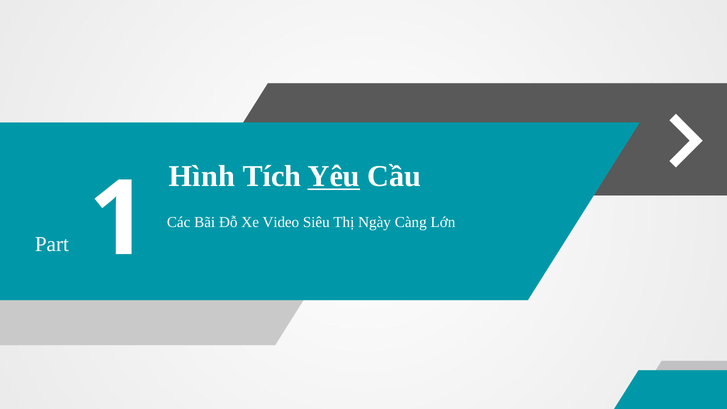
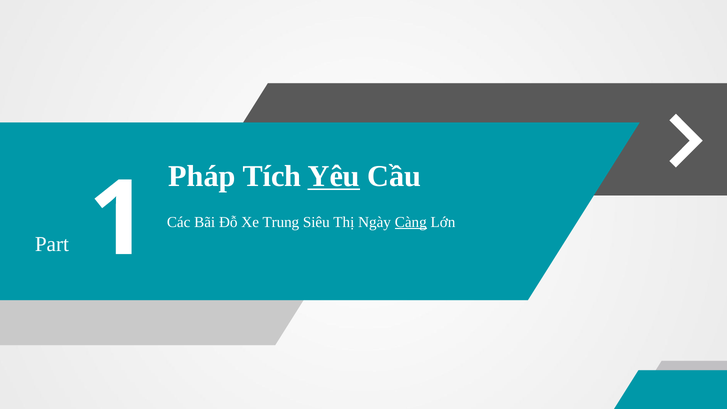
Hình: Hình -> Pháp (202, 176)
Video: Video -> Trung (281, 222)
Càng underline: none -> present (411, 222)
